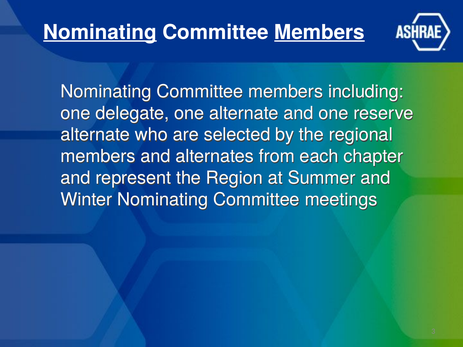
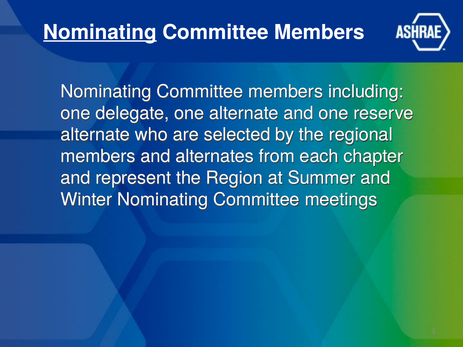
Members underline: present -> none (320, 32)
